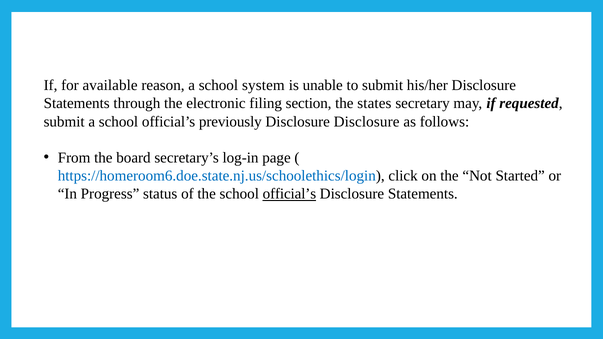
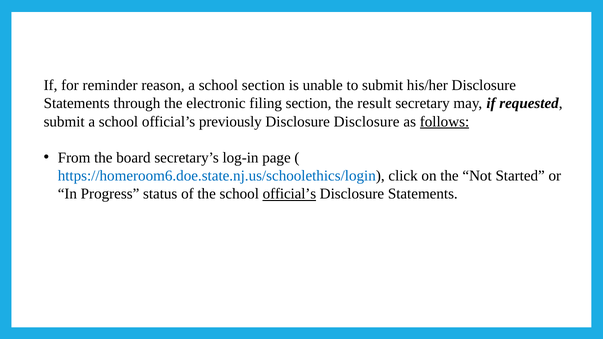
available: available -> reminder (110, 85)
school system: system -> section (263, 85)
states: states -> result (374, 104)
follows underline: none -> present (444, 122)
